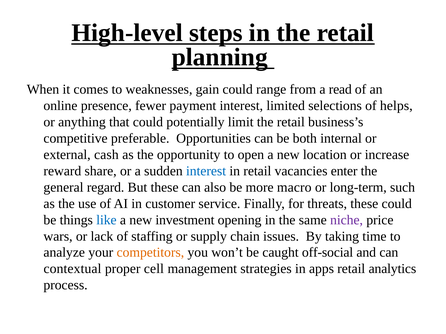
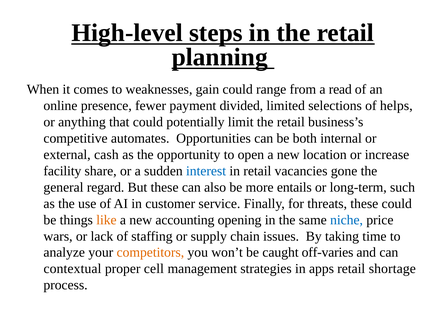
payment interest: interest -> divided (241, 106)
preferable: preferable -> automates (140, 138)
reward: reward -> facility (62, 171)
enter: enter -> gone (344, 171)
macro: macro -> entails (294, 187)
like colour: blue -> orange (106, 220)
investment: investment -> accounting (185, 220)
niche colour: purple -> blue (347, 220)
off-social: off-social -> off-varies (328, 253)
analytics: analytics -> shortage (392, 269)
